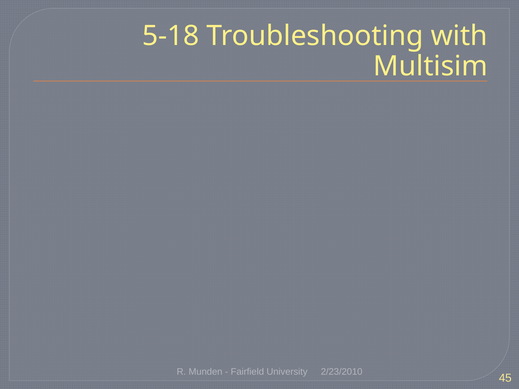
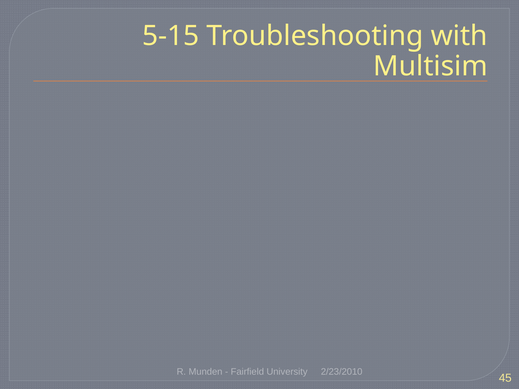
5-18: 5-18 -> 5-15 (171, 36)
